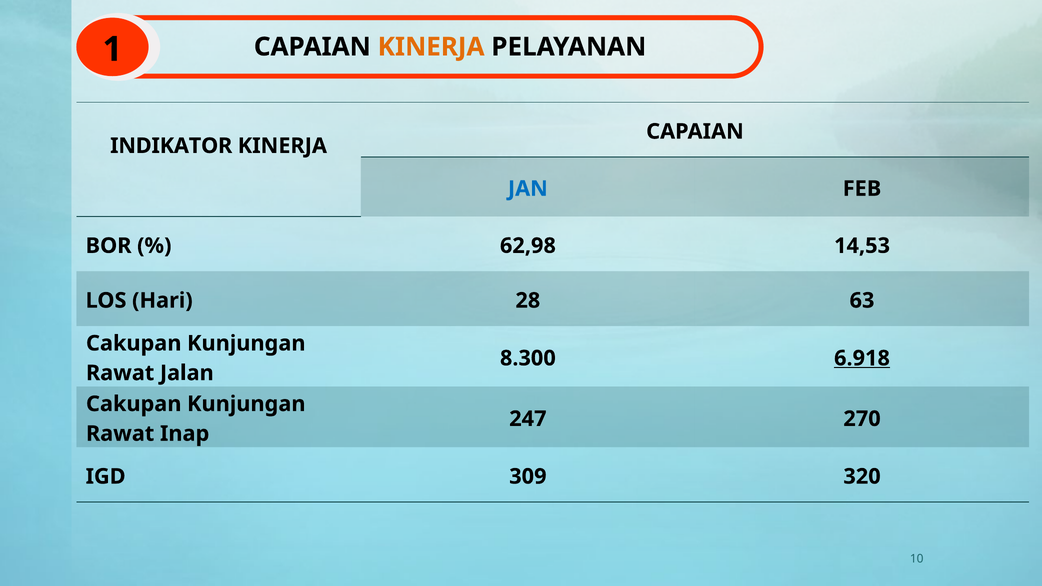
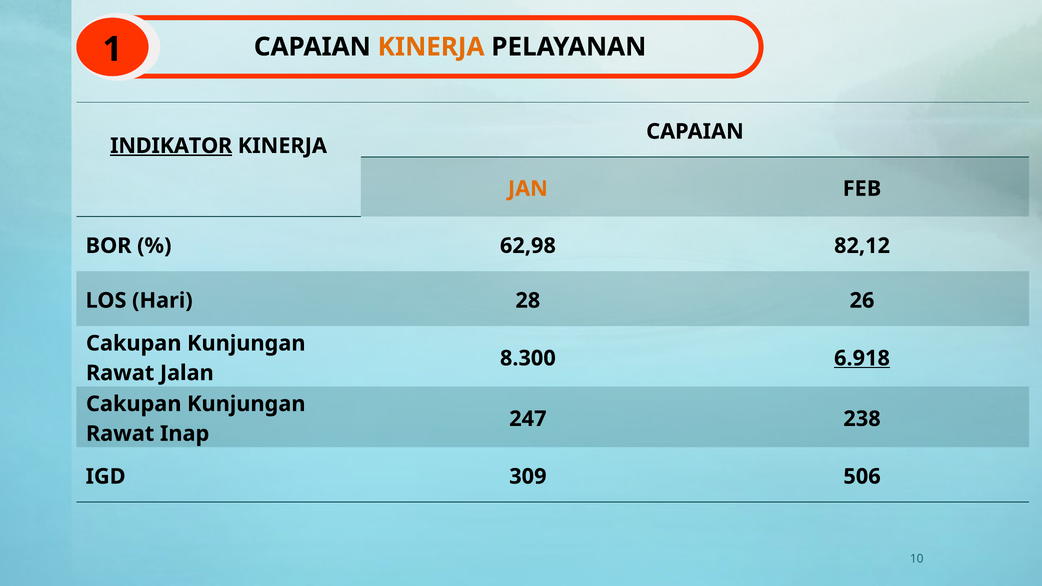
INDIKATOR underline: none -> present (171, 146)
JAN colour: blue -> orange (528, 189)
14,53: 14,53 -> 82,12 (862, 246)
63: 63 -> 26 (862, 301)
270: 270 -> 238 (862, 419)
320: 320 -> 506 (862, 477)
